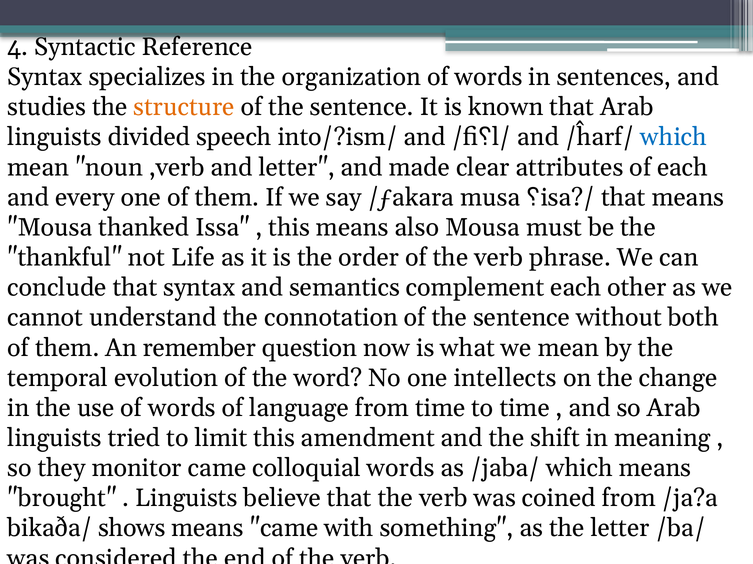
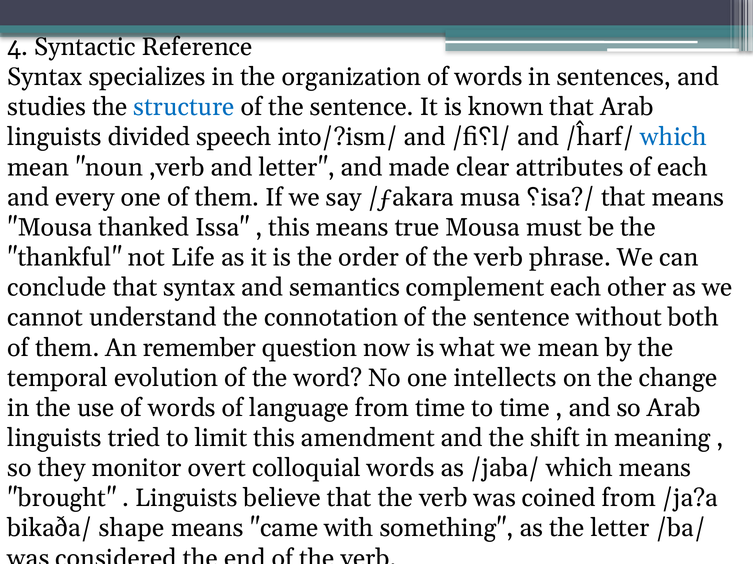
structure colour: orange -> blue (184, 107)
also: also -> true (417, 228)
monitor came: came -> overt (217, 469)
shows: shows -> shape (132, 529)
